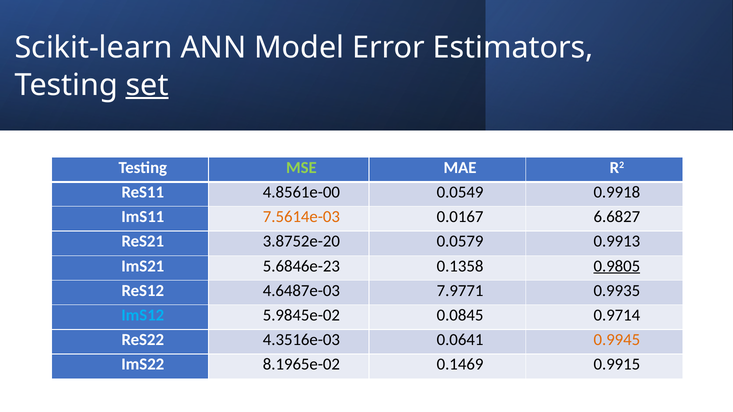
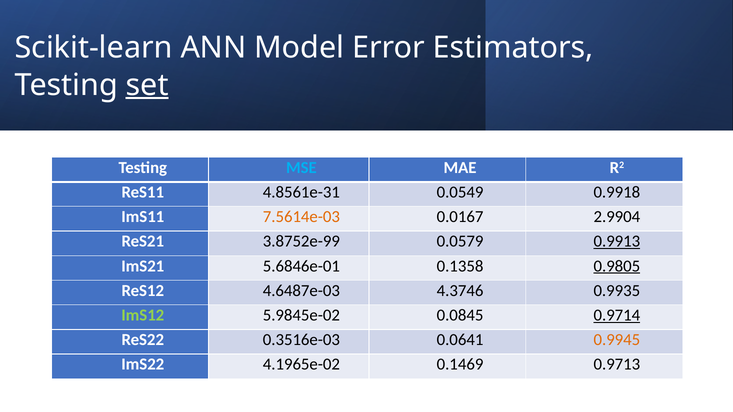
MSE colour: light green -> light blue (301, 168)
4.8561e-00: 4.8561e-00 -> 4.8561e-31 (301, 192)
6.6827: 6.6827 -> 2.9904 (617, 217)
3.8752e-20: 3.8752e-20 -> 3.8752e-99 (301, 242)
0.9913 underline: none -> present (617, 242)
5.6846e-23: 5.6846e-23 -> 5.6846e-01 (301, 266)
7.9771: 7.9771 -> 4.3746 (460, 291)
ImS12 colour: light blue -> light green (143, 315)
0.9714 underline: none -> present (617, 315)
4.3516e-03: 4.3516e-03 -> 0.3516e-03 (301, 340)
8.1965e-02: 8.1965e-02 -> 4.1965e-02 (301, 365)
0.9915: 0.9915 -> 0.9713 (617, 365)
